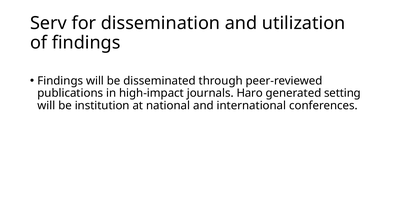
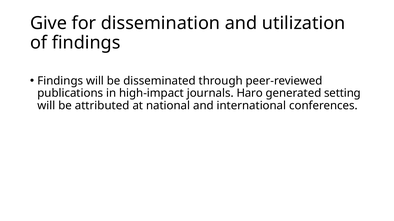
Serv: Serv -> Give (48, 23)
institution: institution -> attributed (102, 106)
